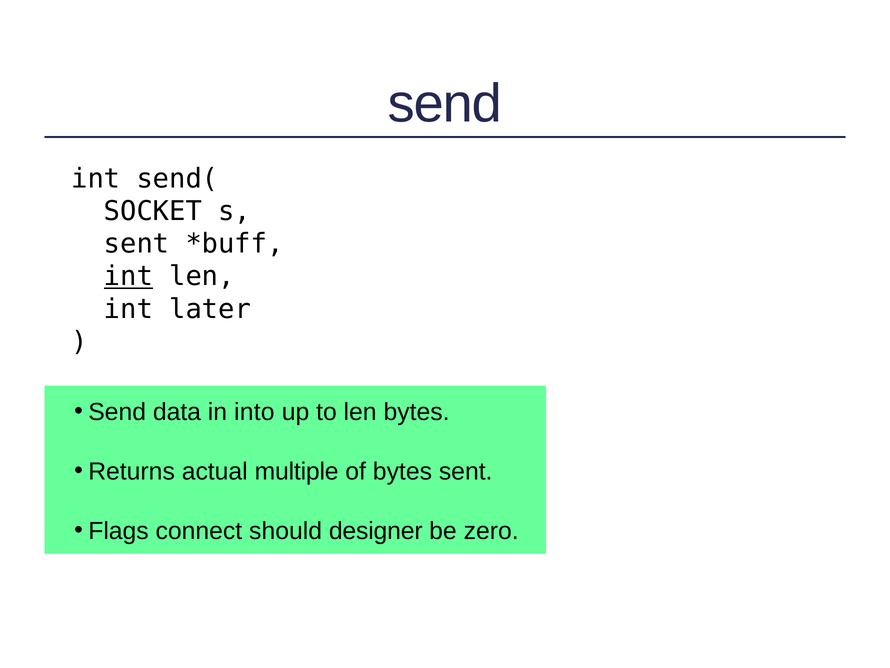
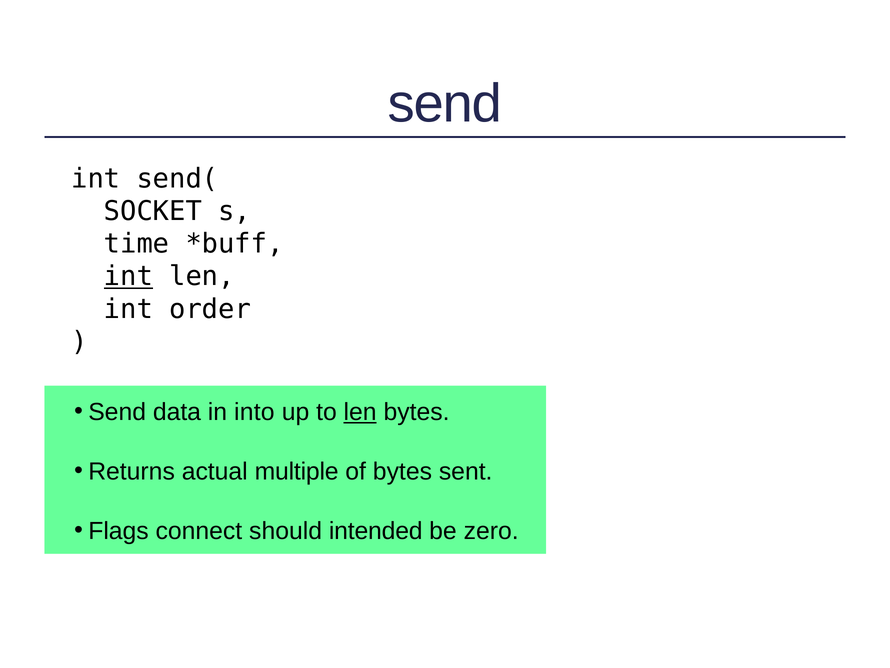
sent: sent -> time (137, 244)
later: later -> order (210, 309)
len underline: none -> present (360, 412)
designer: designer -> intended (376, 530)
